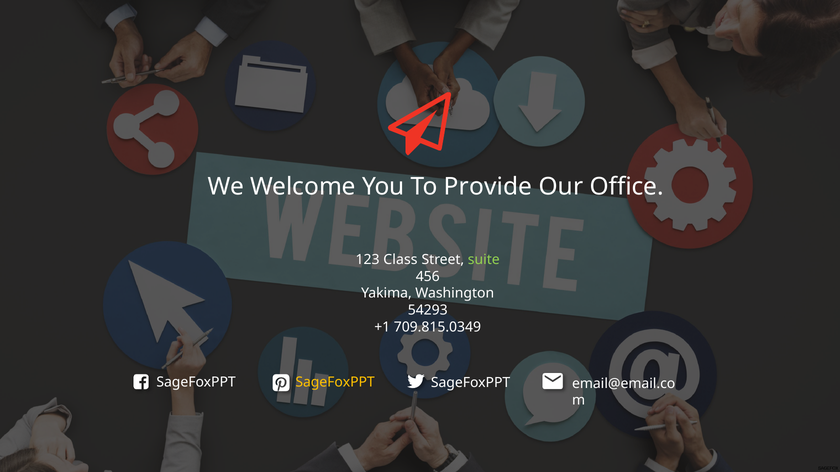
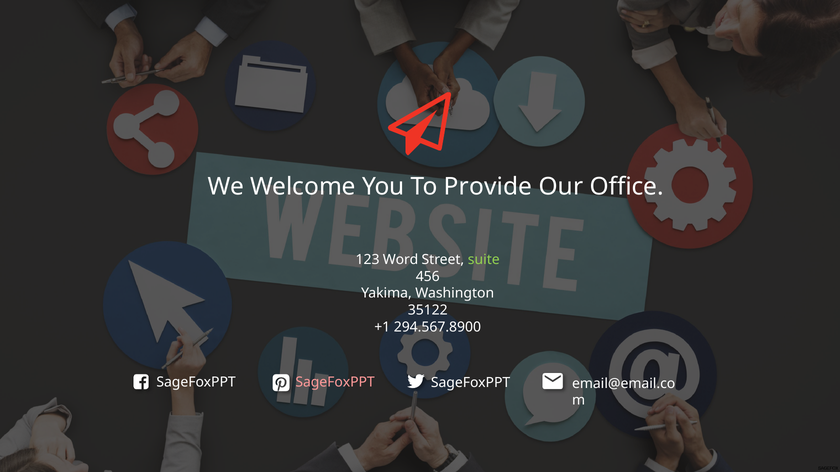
Class: Class -> Word (401, 260)
54293: 54293 -> 35122 (428, 310)
709.815.0349: 709.815.0349 -> 294.567.8900 (437, 327)
SageFoxPPT colour: yellow -> pink (335, 382)
